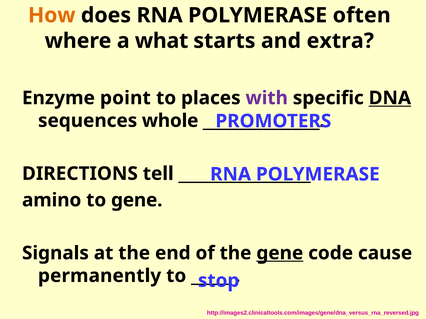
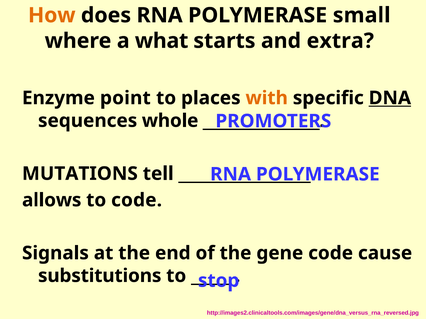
often: often -> small (362, 15)
with colour: purple -> orange (267, 98)
DIRECTIONS: DIRECTIONS -> MUTATIONS (80, 174)
amino: amino -> allows (52, 200)
to gene: gene -> code (137, 200)
gene underline: present -> none (280, 253)
permanently: permanently -> substitutions (100, 276)
